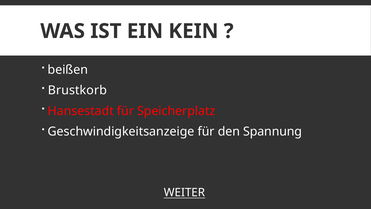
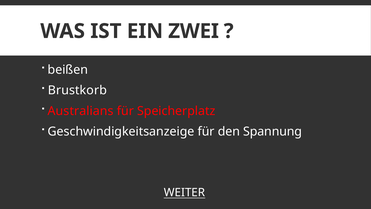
KEIN: KEIN -> ZWEI (194, 31)
Hansestadt: Hansestadt -> Australians (81, 111)
